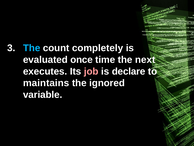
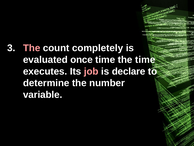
The colour: light blue -> pink (32, 48)
the next: next -> time (145, 59)
maintains: maintains -> determine (46, 83)
ignored: ignored -> number (107, 83)
